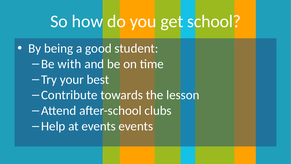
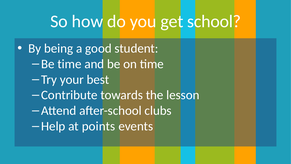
Be with: with -> time (69, 64)
at events: events -> points (99, 126)
